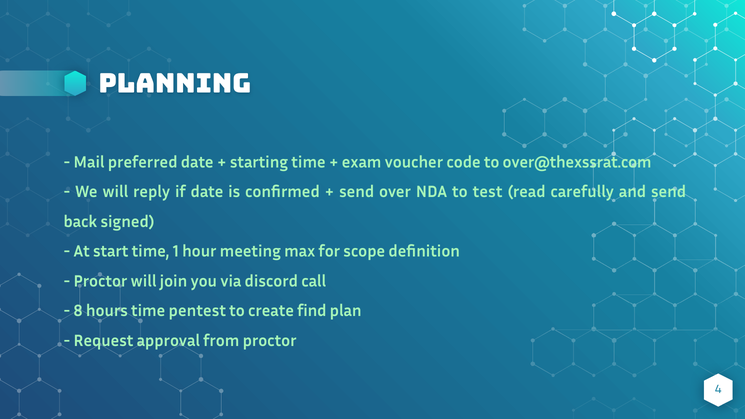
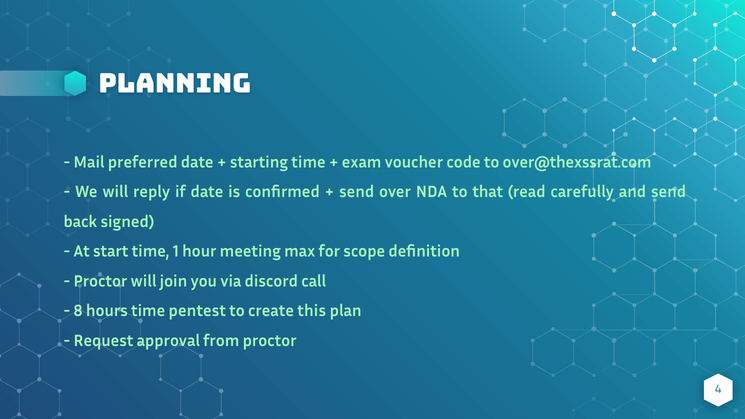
test: test -> that (488, 192)
find: find -> this (312, 311)
